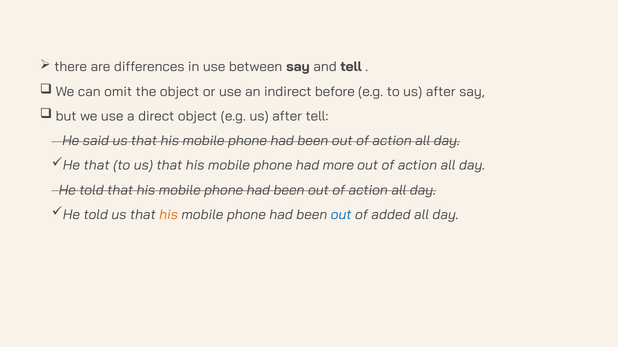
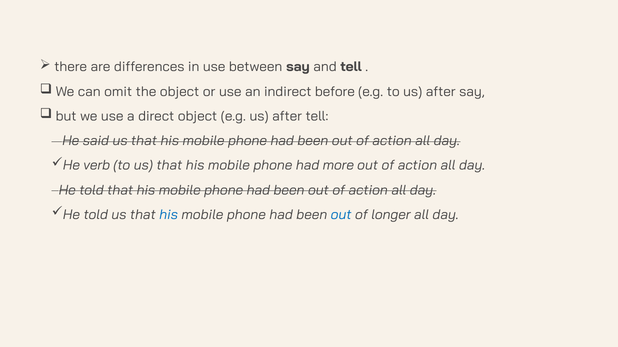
He that: that -> verb (97, 166)
his colour: orange -> blue (169, 215)
added: added -> longer (391, 215)
